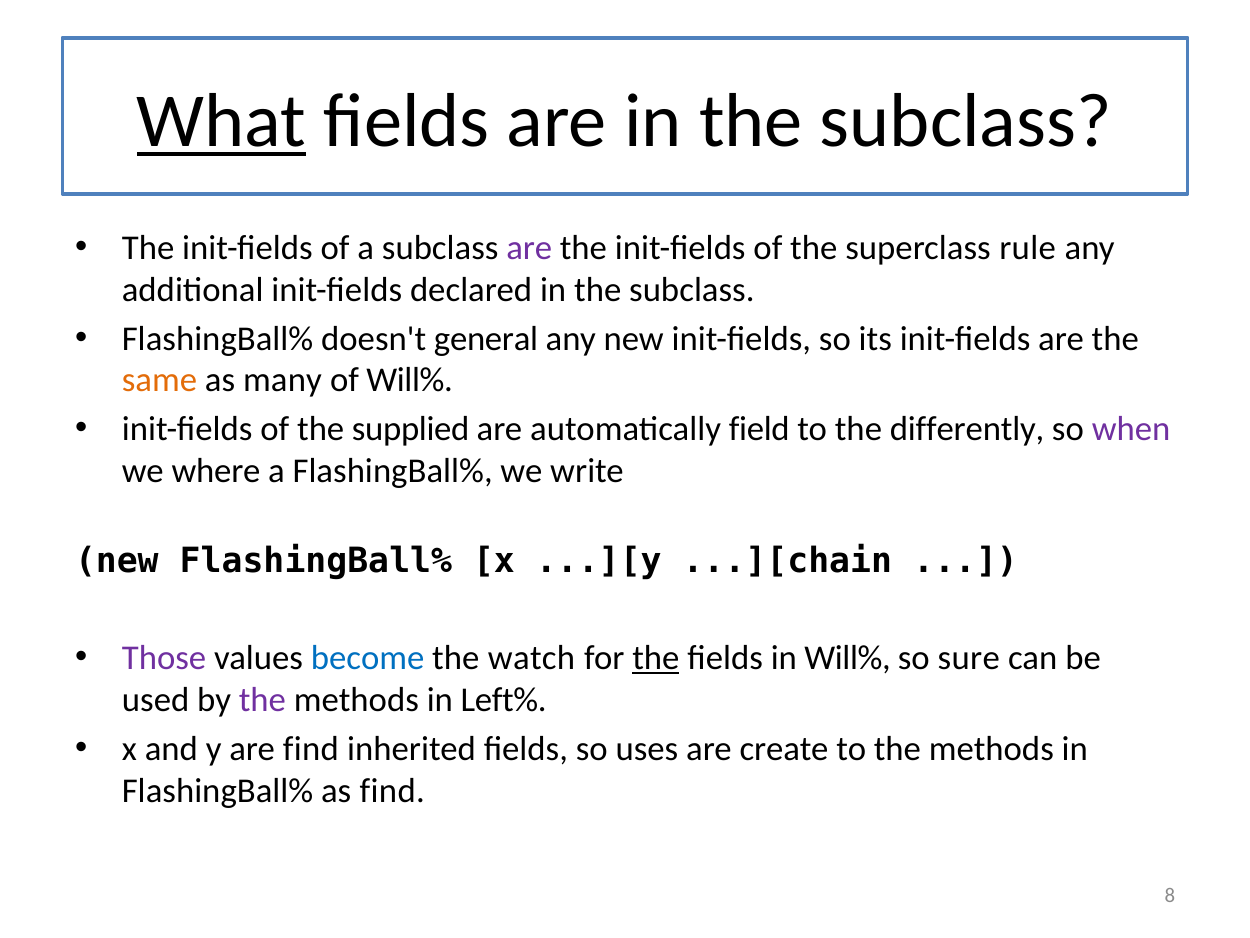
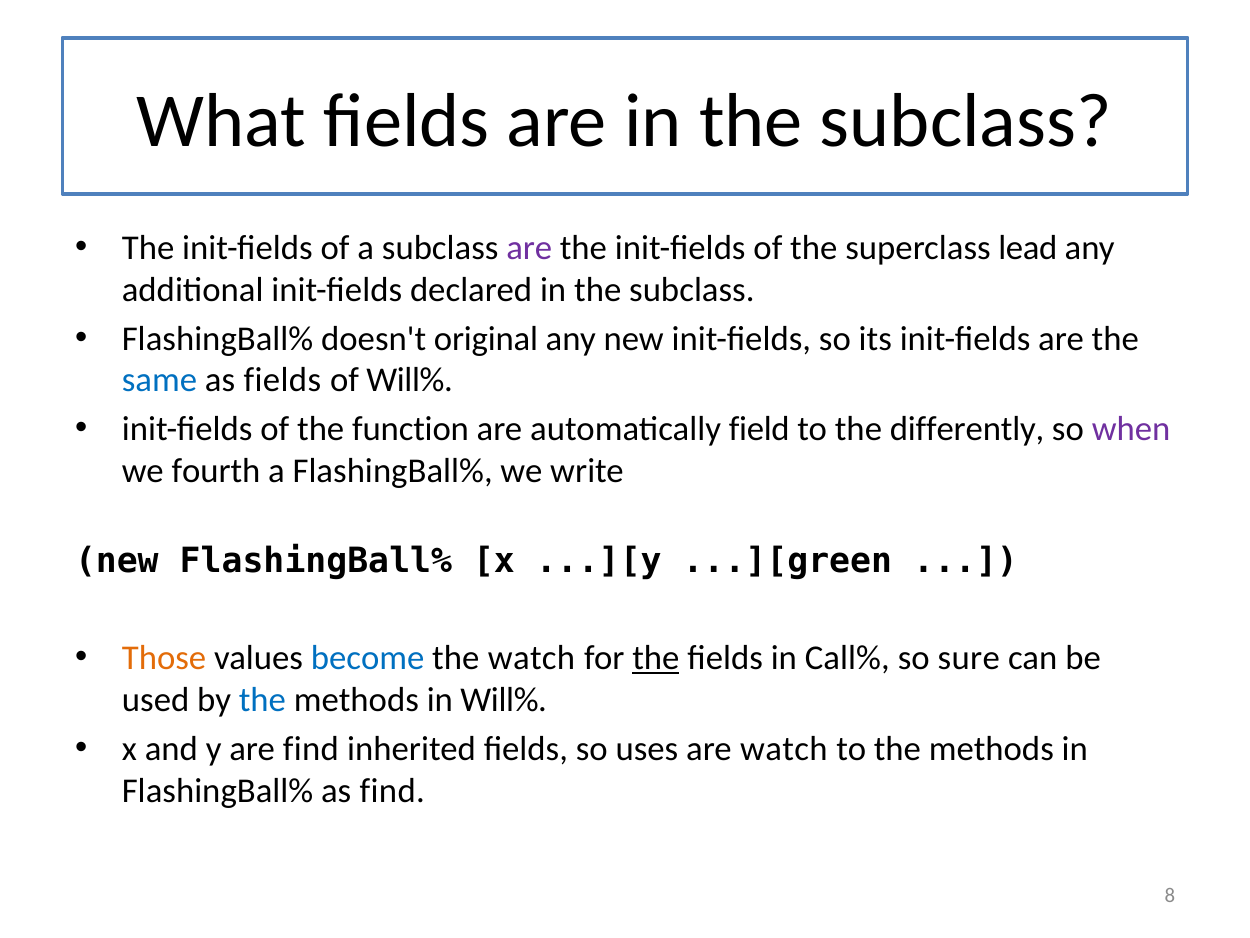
What underline: present -> none (222, 121)
rule: rule -> lead (1028, 248)
general: general -> original (486, 339)
same colour: orange -> blue (159, 380)
as many: many -> fields (282, 380)
supplied: supplied -> function (411, 429)
where: where -> fourth (216, 471)
...][chain: ...][chain -> ...][green (787, 561)
Those colour: purple -> orange (164, 658)
in Will%: Will% -> Call% (847, 658)
the colour: purple -> blue (262, 700)
in Left%: Left% -> Will% (504, 700)
are create: create -> watch (784, 748)
